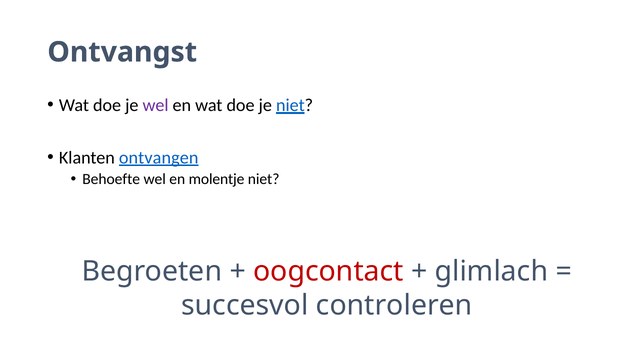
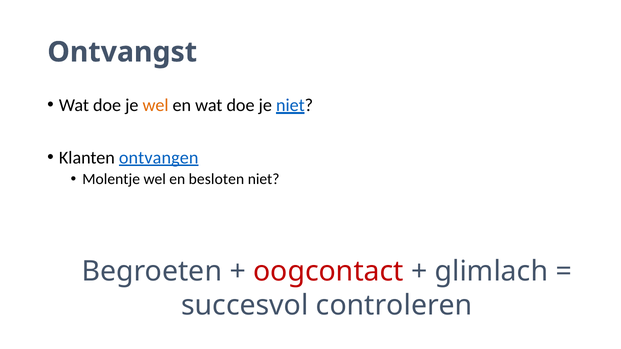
wel colour: purple -> orange (156, 105)
Behoefte: Behoefte -> Molentje (111, 179)
molentje: molentje -> besloten (216, 179)
